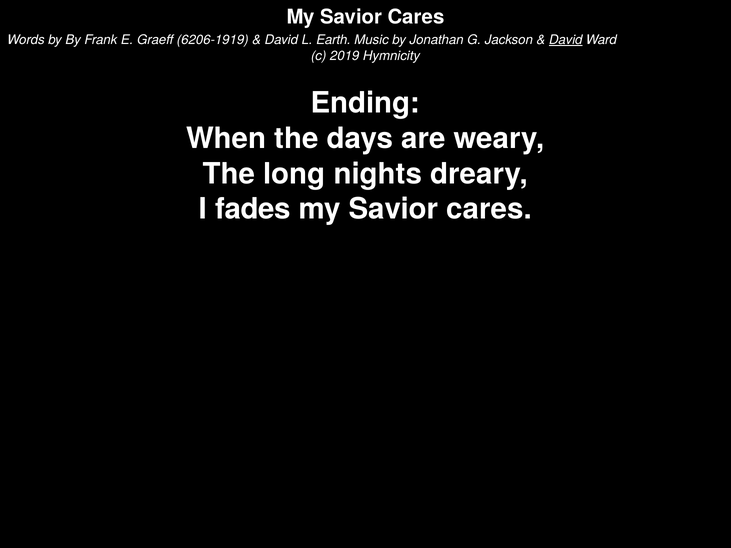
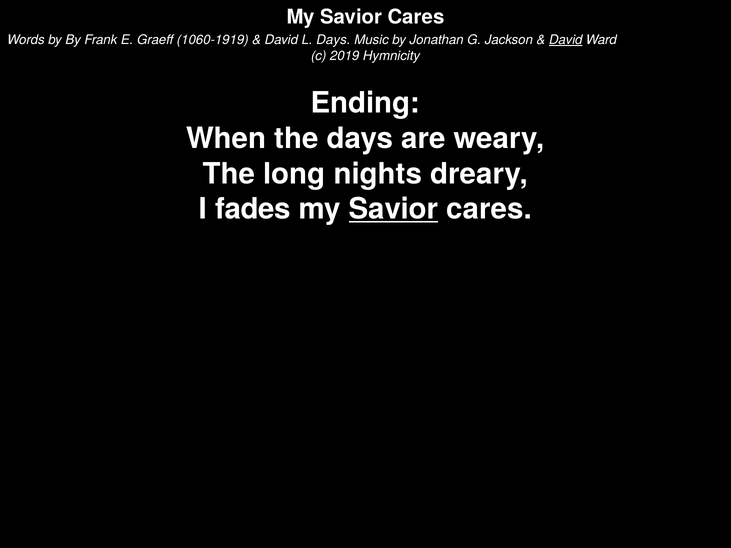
6206-1919: 6206-1919 -> 1060-1919 (213, 40)
L Earth: Earth -> Days (333, 40)
Savior underline: none -> present (394, 209)
